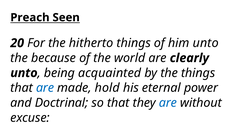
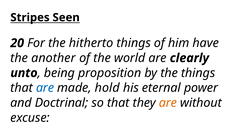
Preach: Preach -> Stripes (30, 17)
him unto: unto -> have (206, 43)
because: because -> another (53, 58)
acquainted: acquainted -> proposition (110, 73)
are colour: blue -> orange (168, 102)
